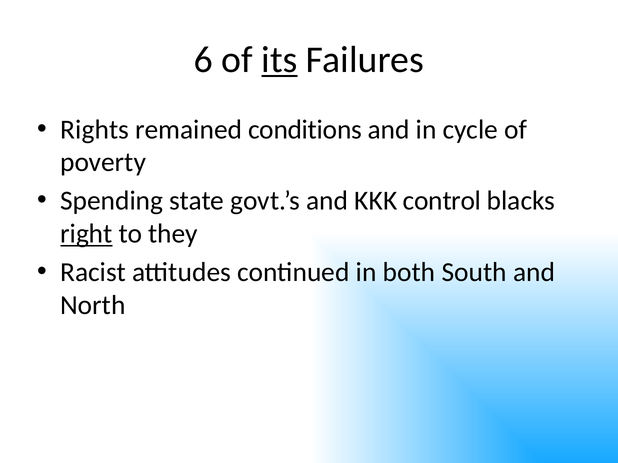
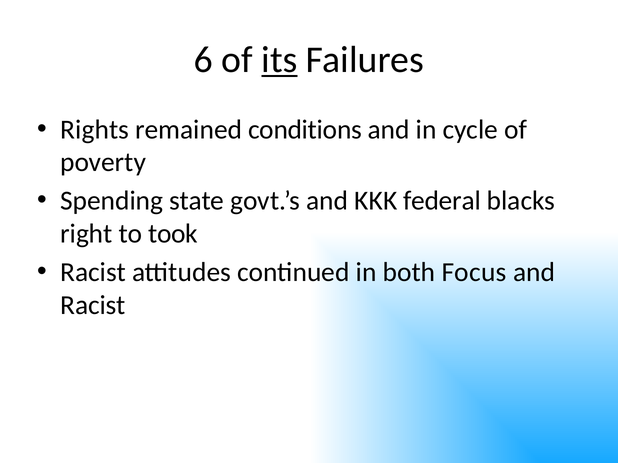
control: control -> federal (442, 201)
right underline: present -> none (86, 234)
they: they -> took (173, 234)
South: South -> Focus (474, 273)
North: North -> Racist (93, 305)
